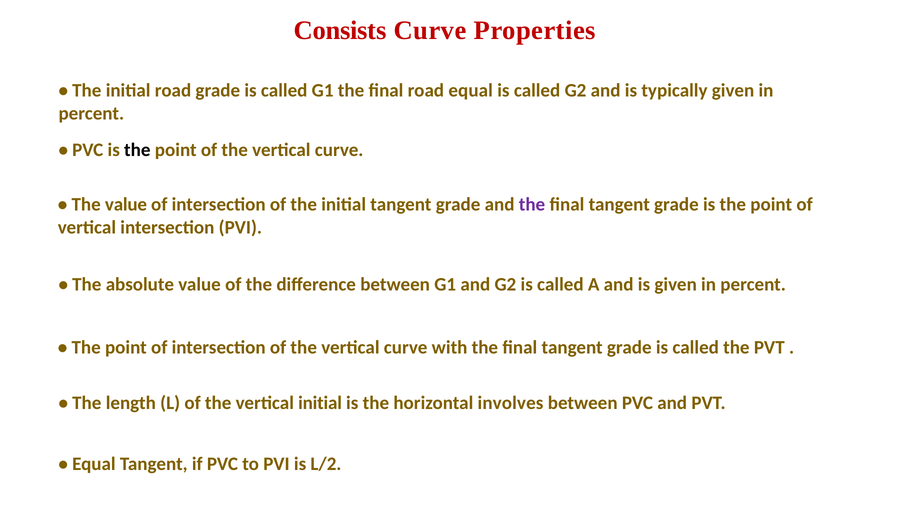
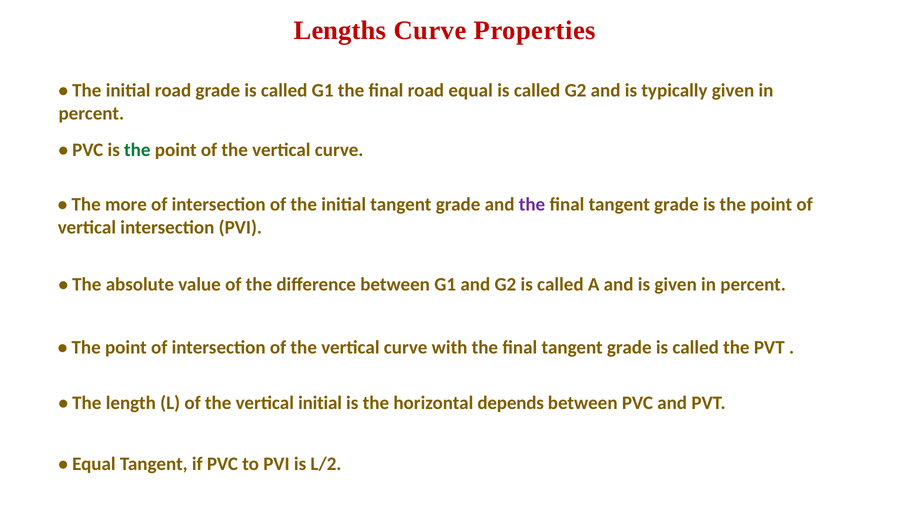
Consists: Consists -> Lengths (340, 30)
the colour: black -> green (137, 150)
The value: value -> more (126, 204)
involves: involves -> depends (511, 402)
